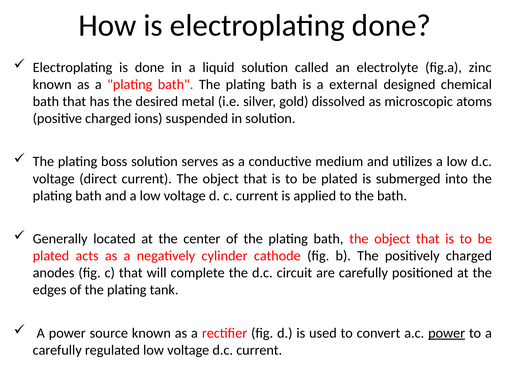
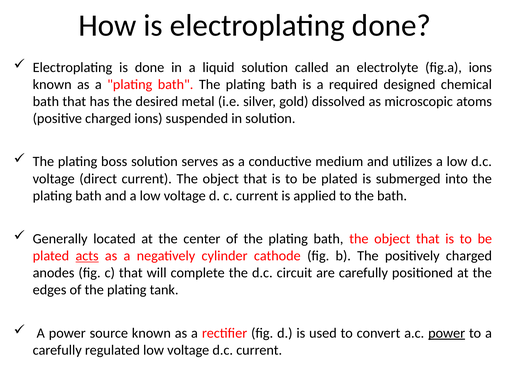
fig.a zinc: zinc -> ions (480, 67)
external: external -> required (354, 84)
acts underline: none -> present (87, 256)
